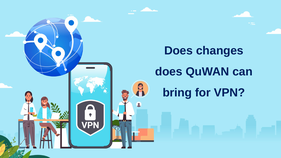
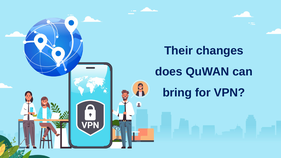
Does: Does -> Their (179, 51)
